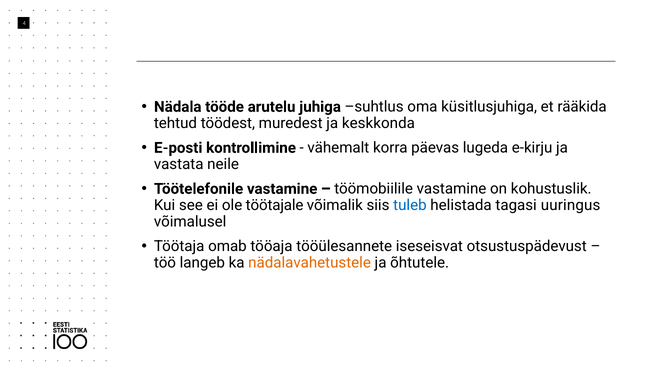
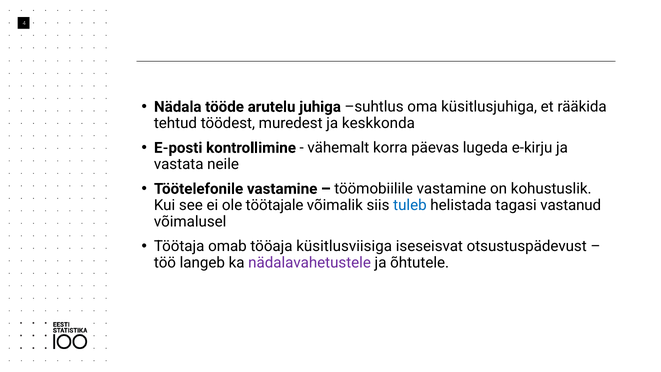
uuringus: uuringus -> vastanud (571, 205)
tööülesannete: tööülesannete -> küsitlusviisiga (344, 246)
nädalavahetustele colour: orange -> purple (310, 262)
